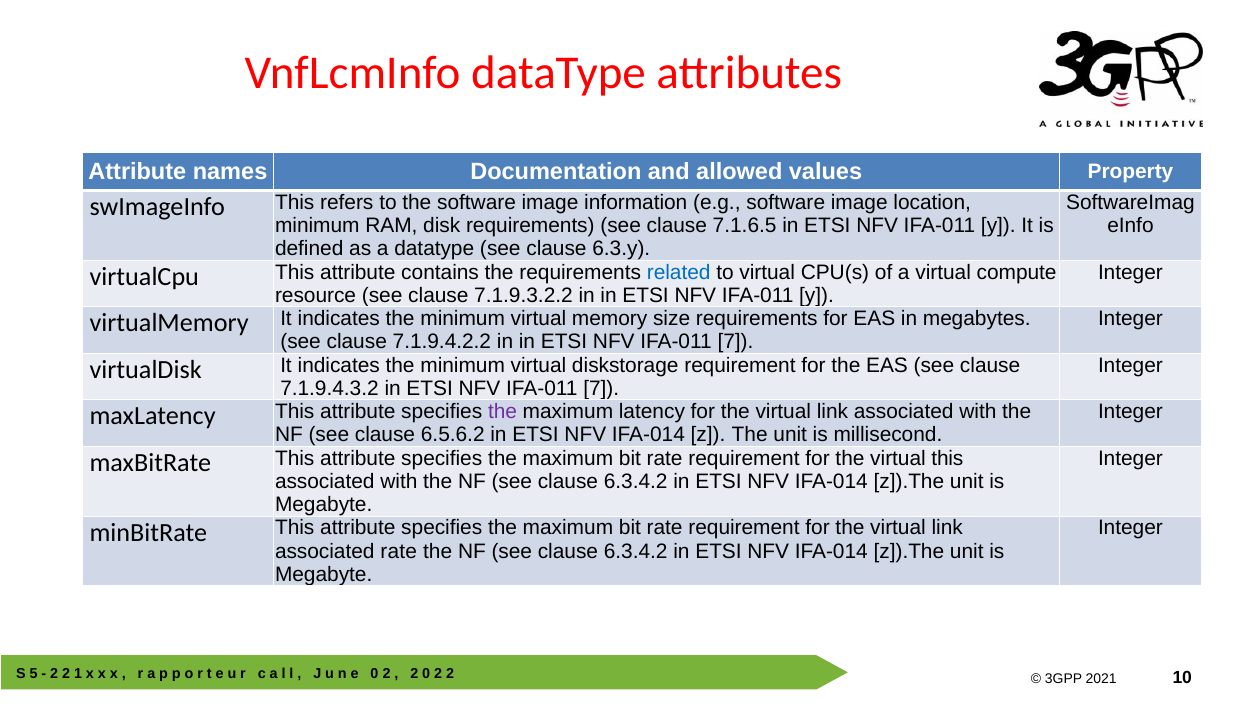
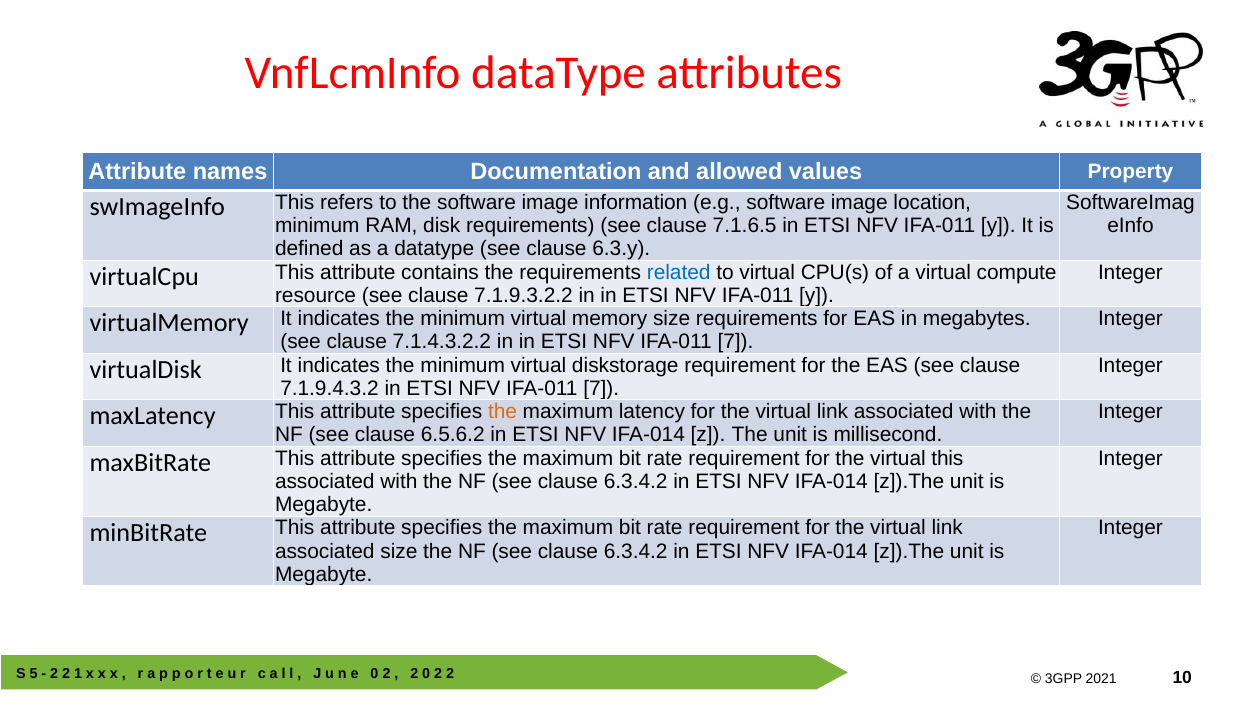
7.1.9.4.2.2: 7.1.9.4.2.2 -> 7.1.4.3.2.2 (442, 342)
the colour: purple -> orange (503, 412)
associated rate: rate -> size (399, 551)
